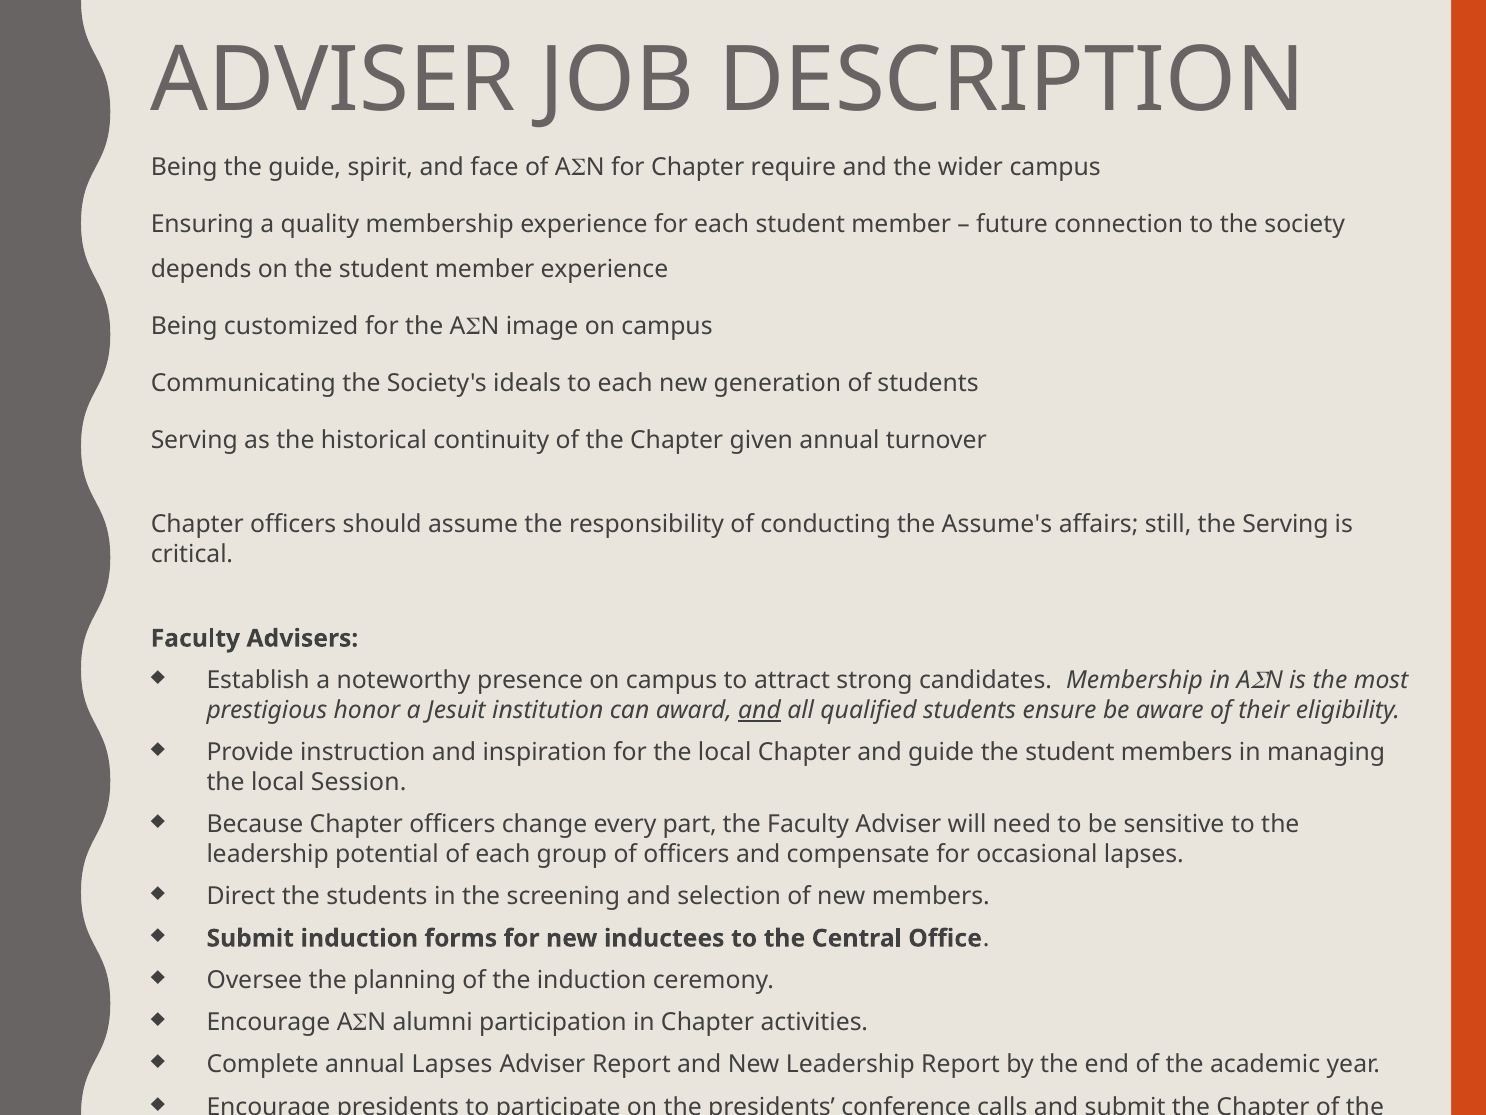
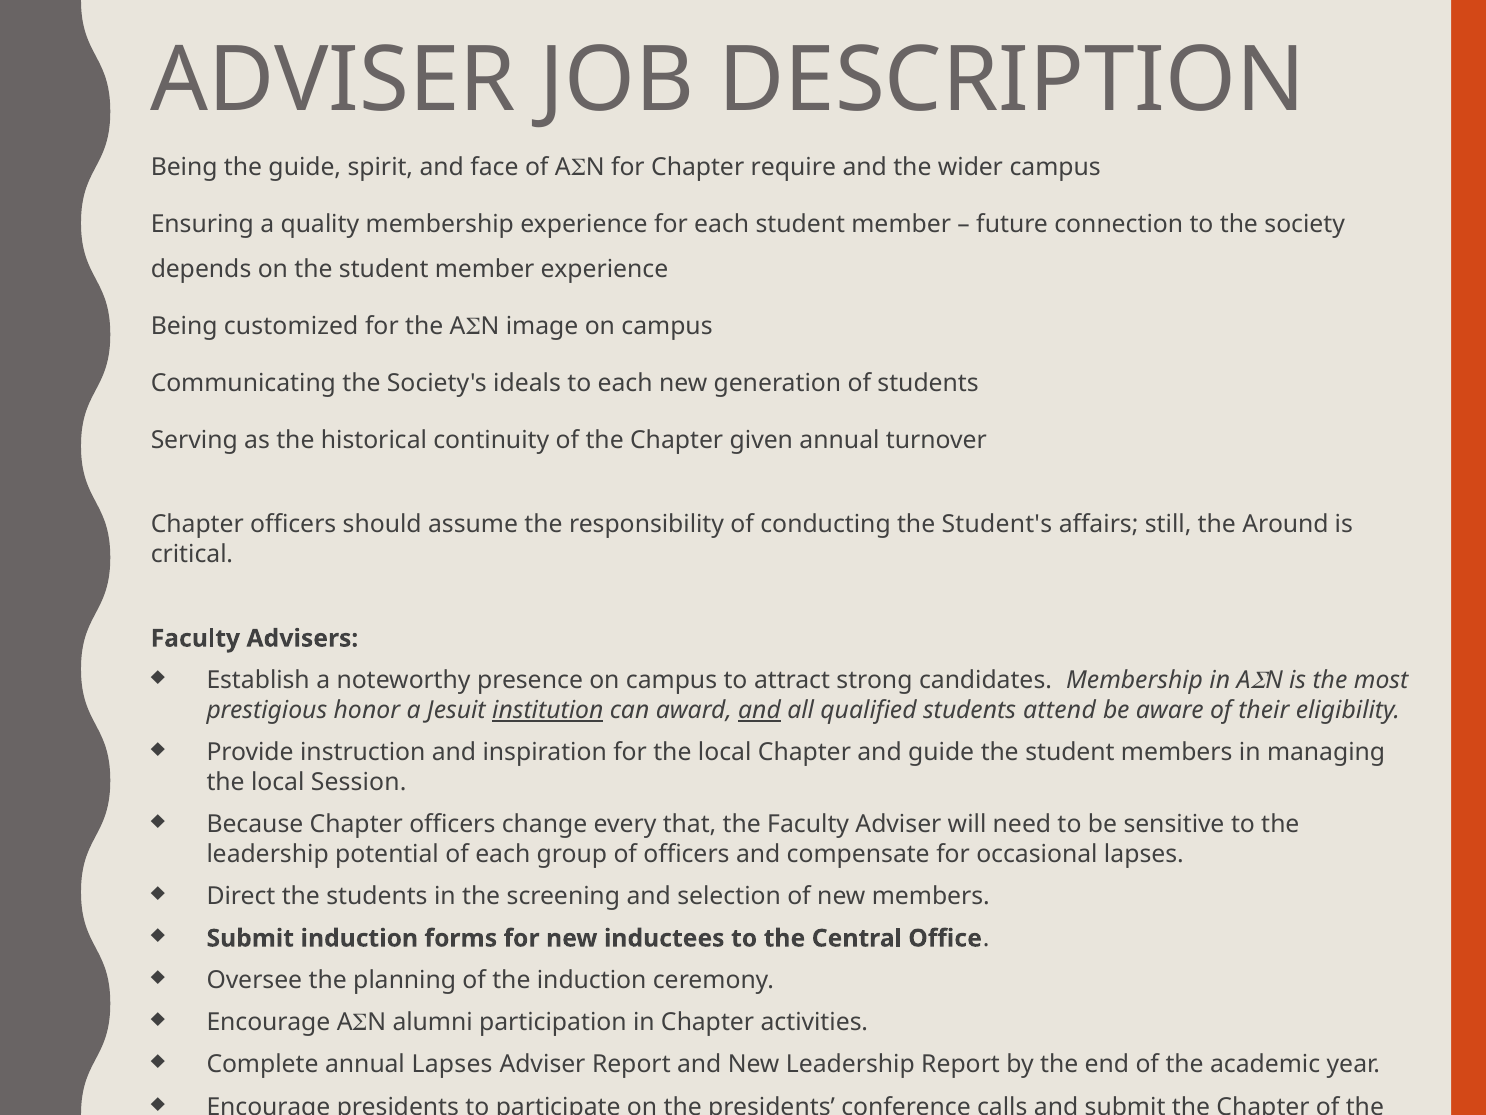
Assume's: Assume's -> Student's (997, 524)
the Serving: Serving -> Around (1285, 524)
institution underline: none -> present (548, 710)
ensure: ensure -> attend (1059, 710)
part: part -> that (690, 824)
